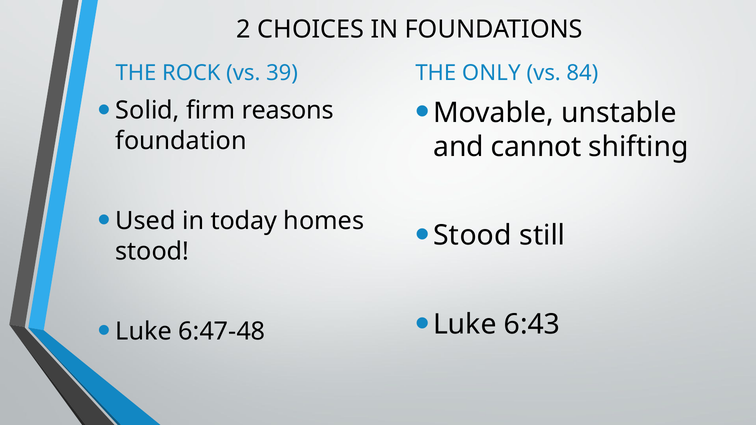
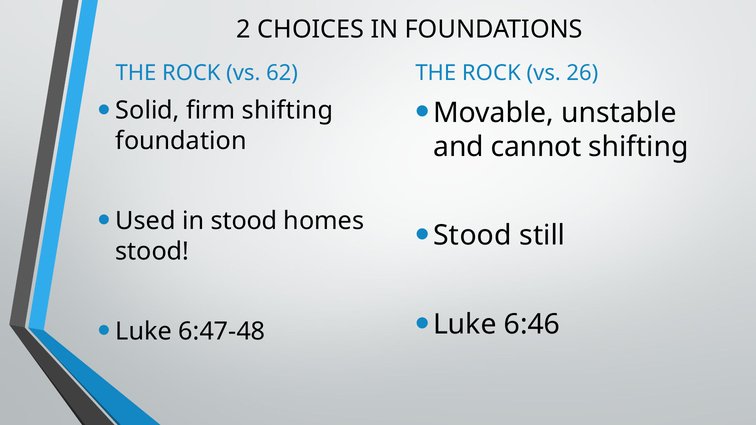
39: 39 -> 62 (282, 73)
ONLY: ONLY -> ROCK (491, 73)
84: 84 -> 26 (582, 73)
firm reasons: reasons -> shifting (288, 111)
in today: today -> stood (244, 221)
6:43: 6:43 -> 6:46 (532, 325)
